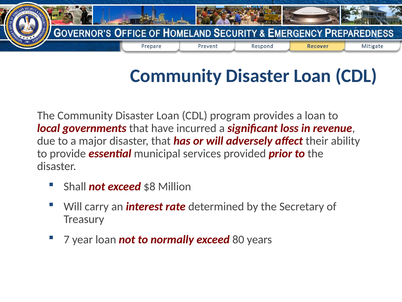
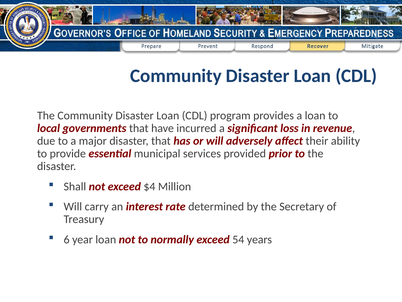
$8: $8 -> $4 (149, 186)
7: 7 -> 6 (67, 239)
80: 80 -> 54 (238, 239)
